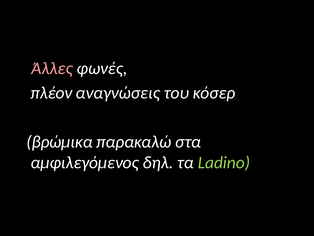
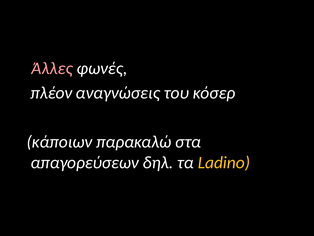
βρώμικα: βρώμικα -> κάποιων (59, 141)
αμφιλεγόμενος: αμφιλεγόμενος -> απαγορεύσεων (85, 162)
Ladino colour: light green -> yellow (224, 162)
